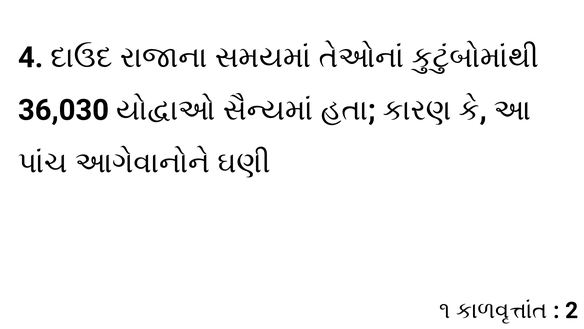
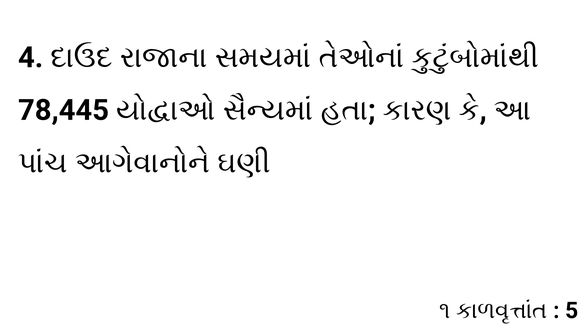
36,030: 36,030 -> 78,445 (63, 110)
2: 2 -> 5 (572, 310)
